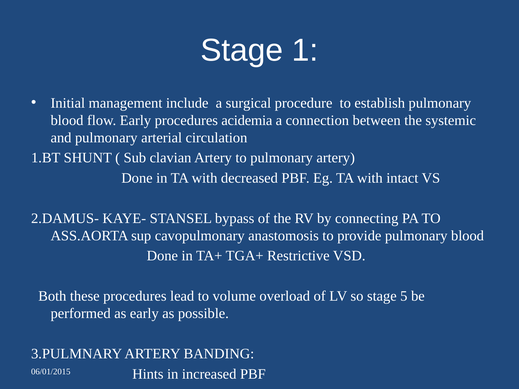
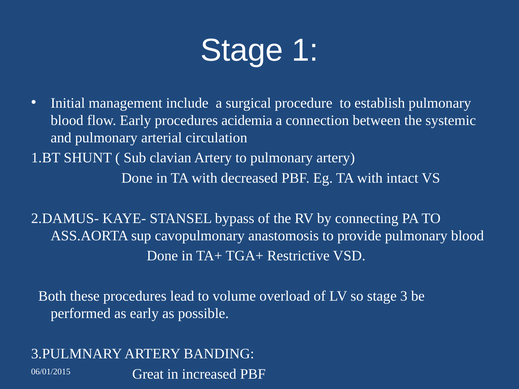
5: 5 -> 3 (404, 296)
Hints: Hints -> Great (148, 374)
